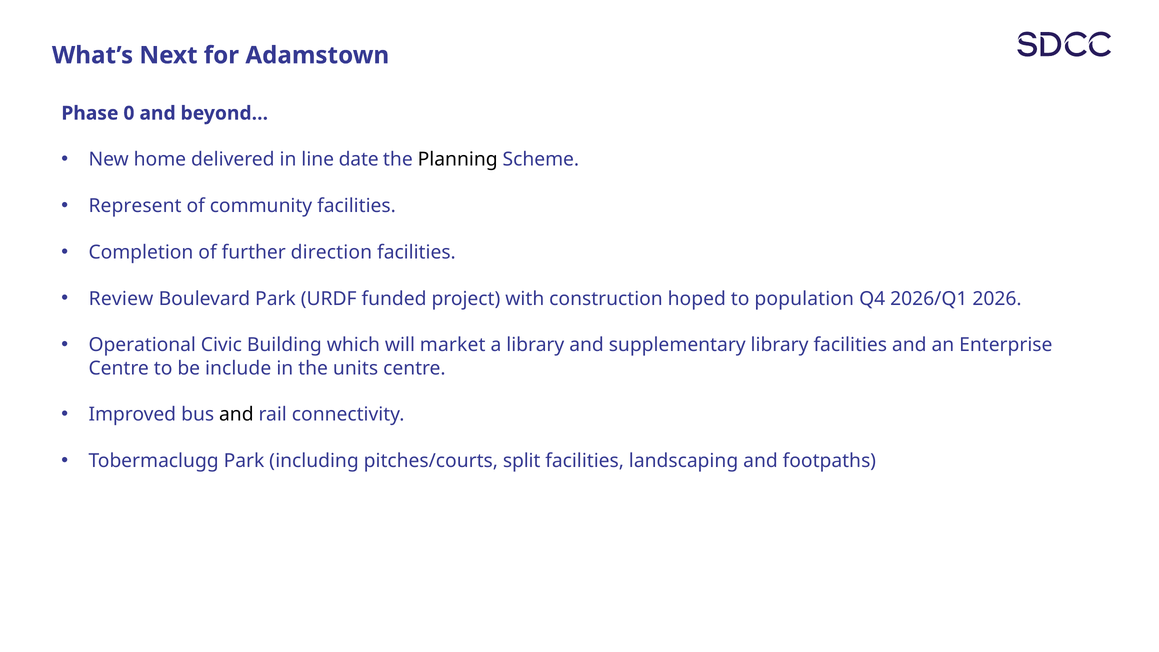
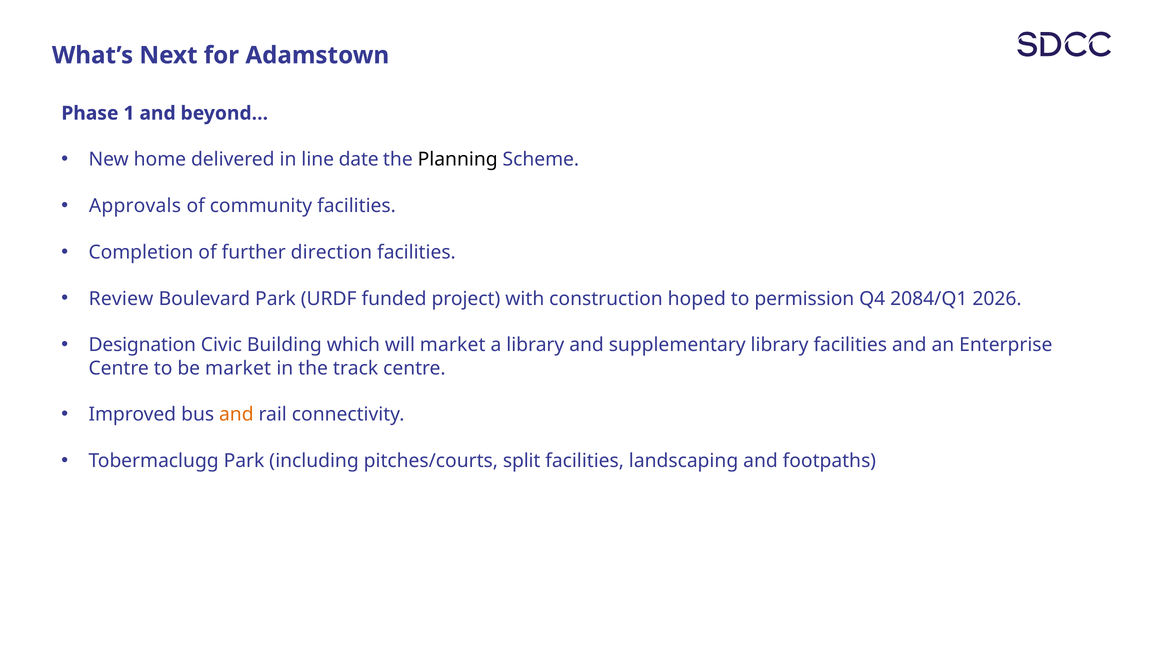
0: 0 -> 1 (129, 113)
Represent: Represent -> Approvals (135, 206)
population: population -> permission (804, 299)
2026/Q1: 2026/Q1 -> 2084/Q1 (929, 299)
Operational: Operational -> Designation (142, 345)
be include: include -> market (238, 368)
units: units -> track (356, 368)
and colour: black -> orange (236, 414)
